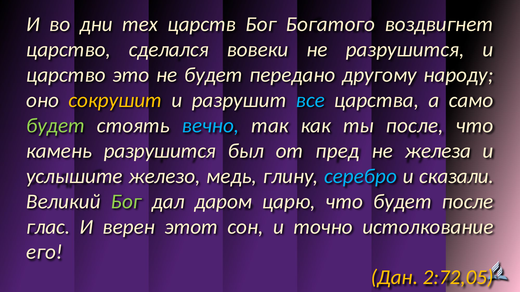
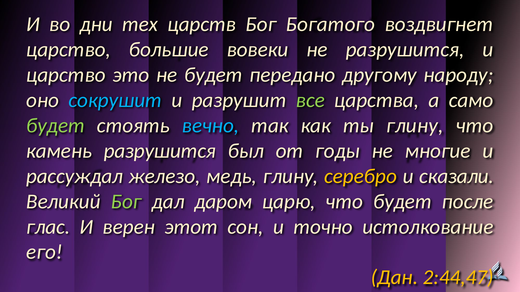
сделался: сделался -> большие (169, 50)
сокрушит colour: yellow -> light blue (115, 100)
все colour: light blue -> light green (310, 100)
ты после: после -> глину (415, 126)
пред: пред -> годы (338, 151)
железа: железа -> многие (438, 151)
услышите: услышите -> рассуждал (75, 176)
серебро colour: light blue -> yellow (360, 176)
2:72,05: 2:72,05 -> 2:44,47 (458, 278)
